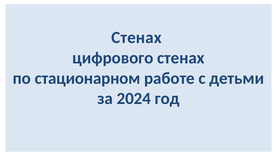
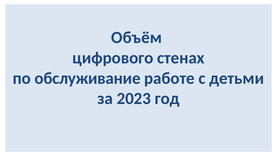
Стенах: Стенах -> Объём (137, 38)
стационарном: стационарном -> обслуживание (88, 78)
2024: 2024 -> 2023 (134, 98)
